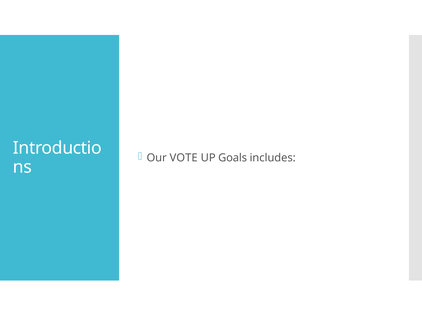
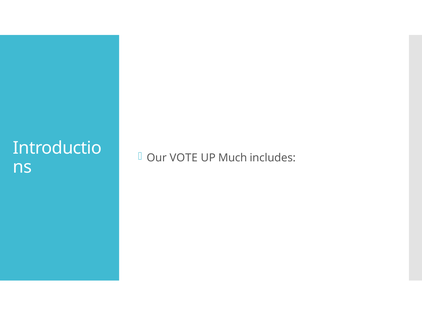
Goals: Goals -> Much (233, 158)
